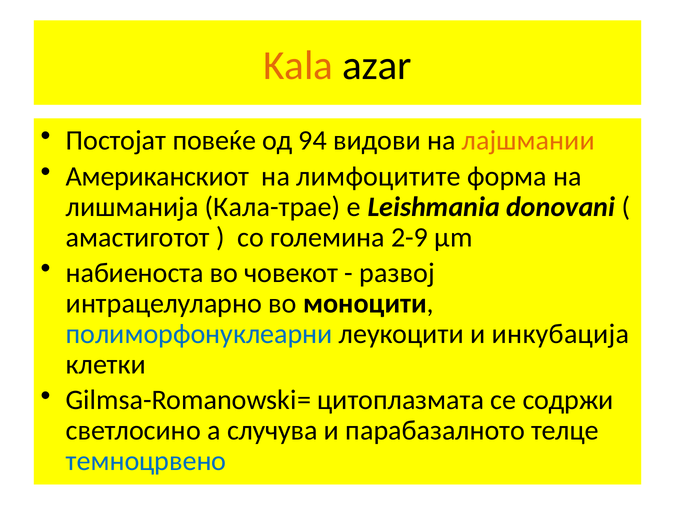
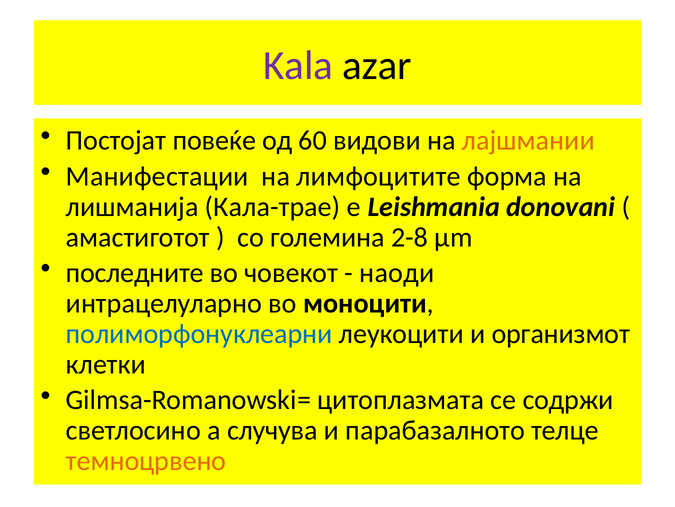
Kala colour: orange -> purple (298, 65)
94: 94 -> 60 (313, 140)
Американскиот: Американскиот -> Манифестации (157, 176)
2-9: 2-9 -> 2-8 (410, 237)
набиеноста: набиеноста -> последните (135, 273)
развој: развој -> наоди (397, 273)
инкубација: инкубација -> организмот (561, 333)
темноцрвено colour: blue -> orange (146, 460)
